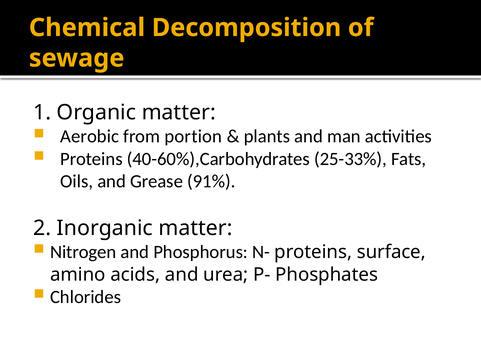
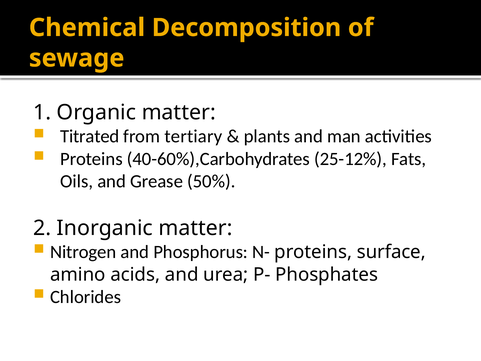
Aerobic: Aerobic -> Titrated (90, 136)
portion: portion -> tertiary (193, 136)
25-33%: 25-33% -> 25-12% (351, 159)
91%: 91% -> 50% (211, 181)
